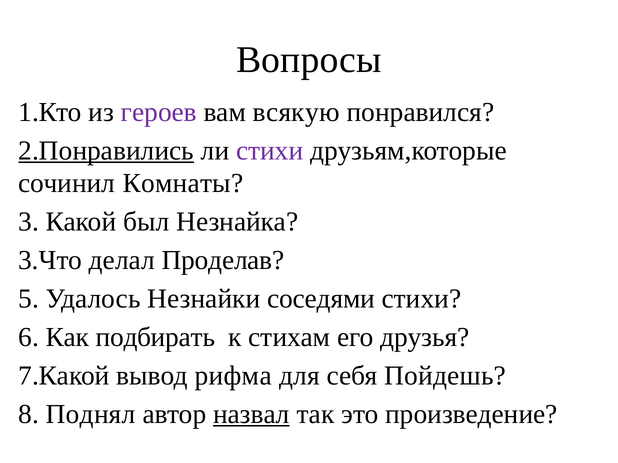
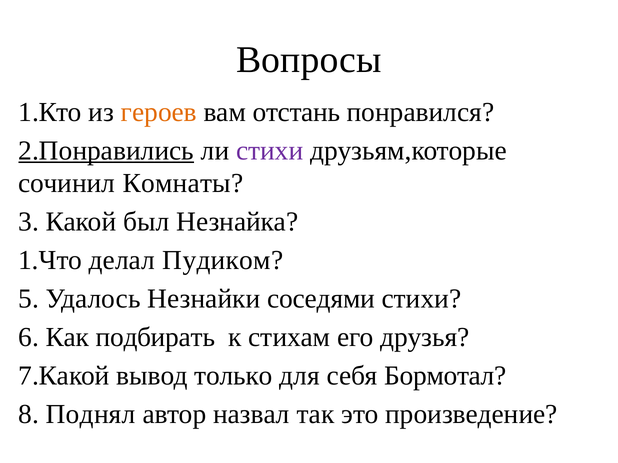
героев colour: purple -> orange (159, 112)
всякую: всякую -> отстань (296, 112)
3.Что: 3.Что -> 1.Что (50, 261)
Проделав: Проделав -> Пудиком (223, 261)
рифма: рифма -> только (233, 376)
Пойдешь: Пойдешь -> Бормотал (445, 376)
назвал underline: present -> none (251, 415)
